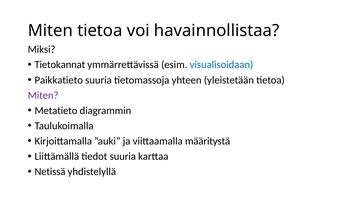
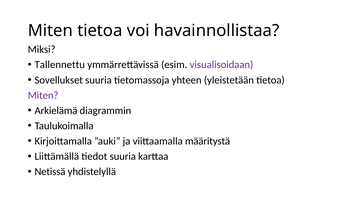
Tietokannat: Tietokannat -> Tallennettu (60, 65)
visualisoidaan colour: blue -> purple (221, 65)
Paikkatieto: Paikkatieto -> Sovellukset (59, 80)
Metatieto: Metatieto -> Arkielämä (56, 110)
